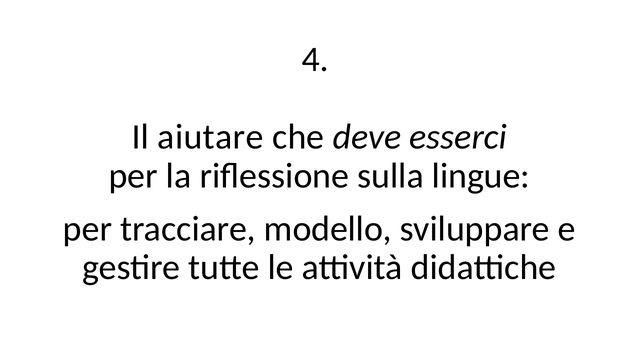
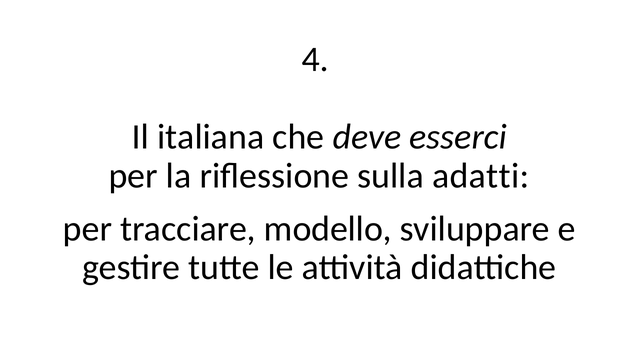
aiutare: aiutare -> italiana (211, 137)
lingue: lingue -> adatti (481, 176)
